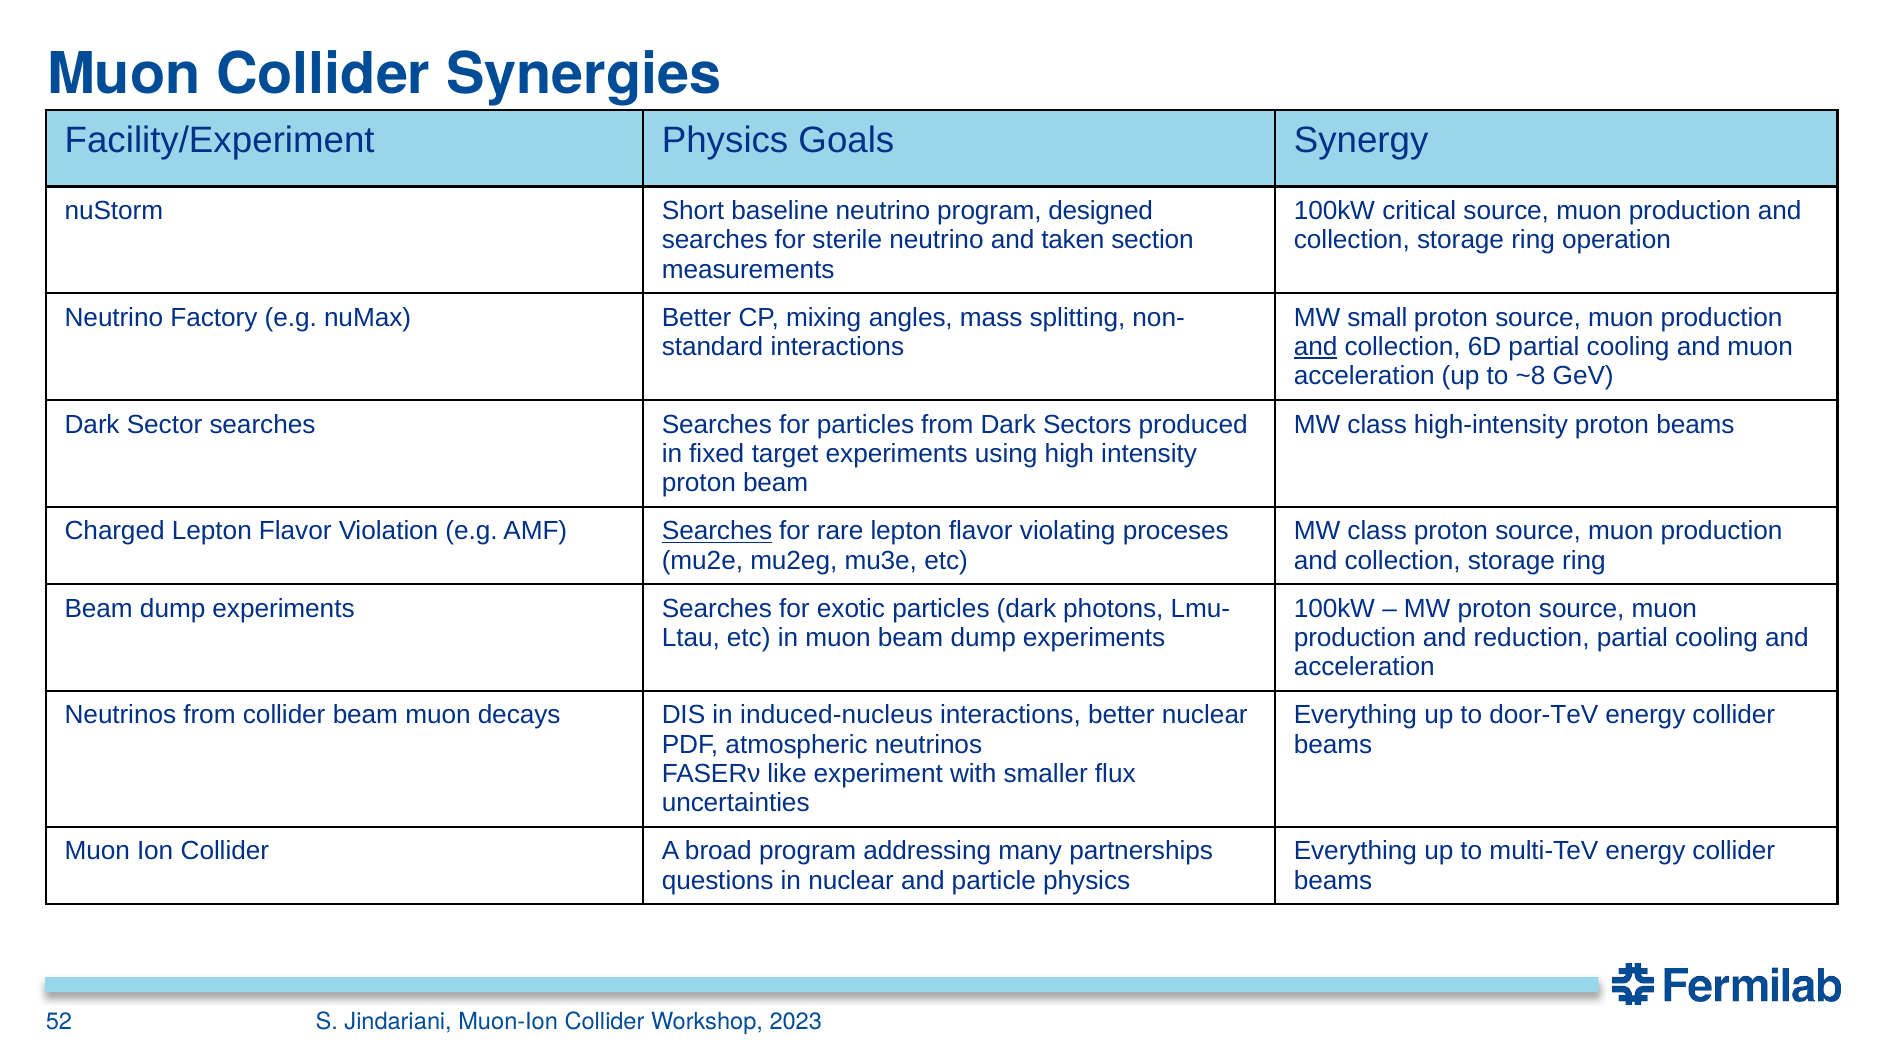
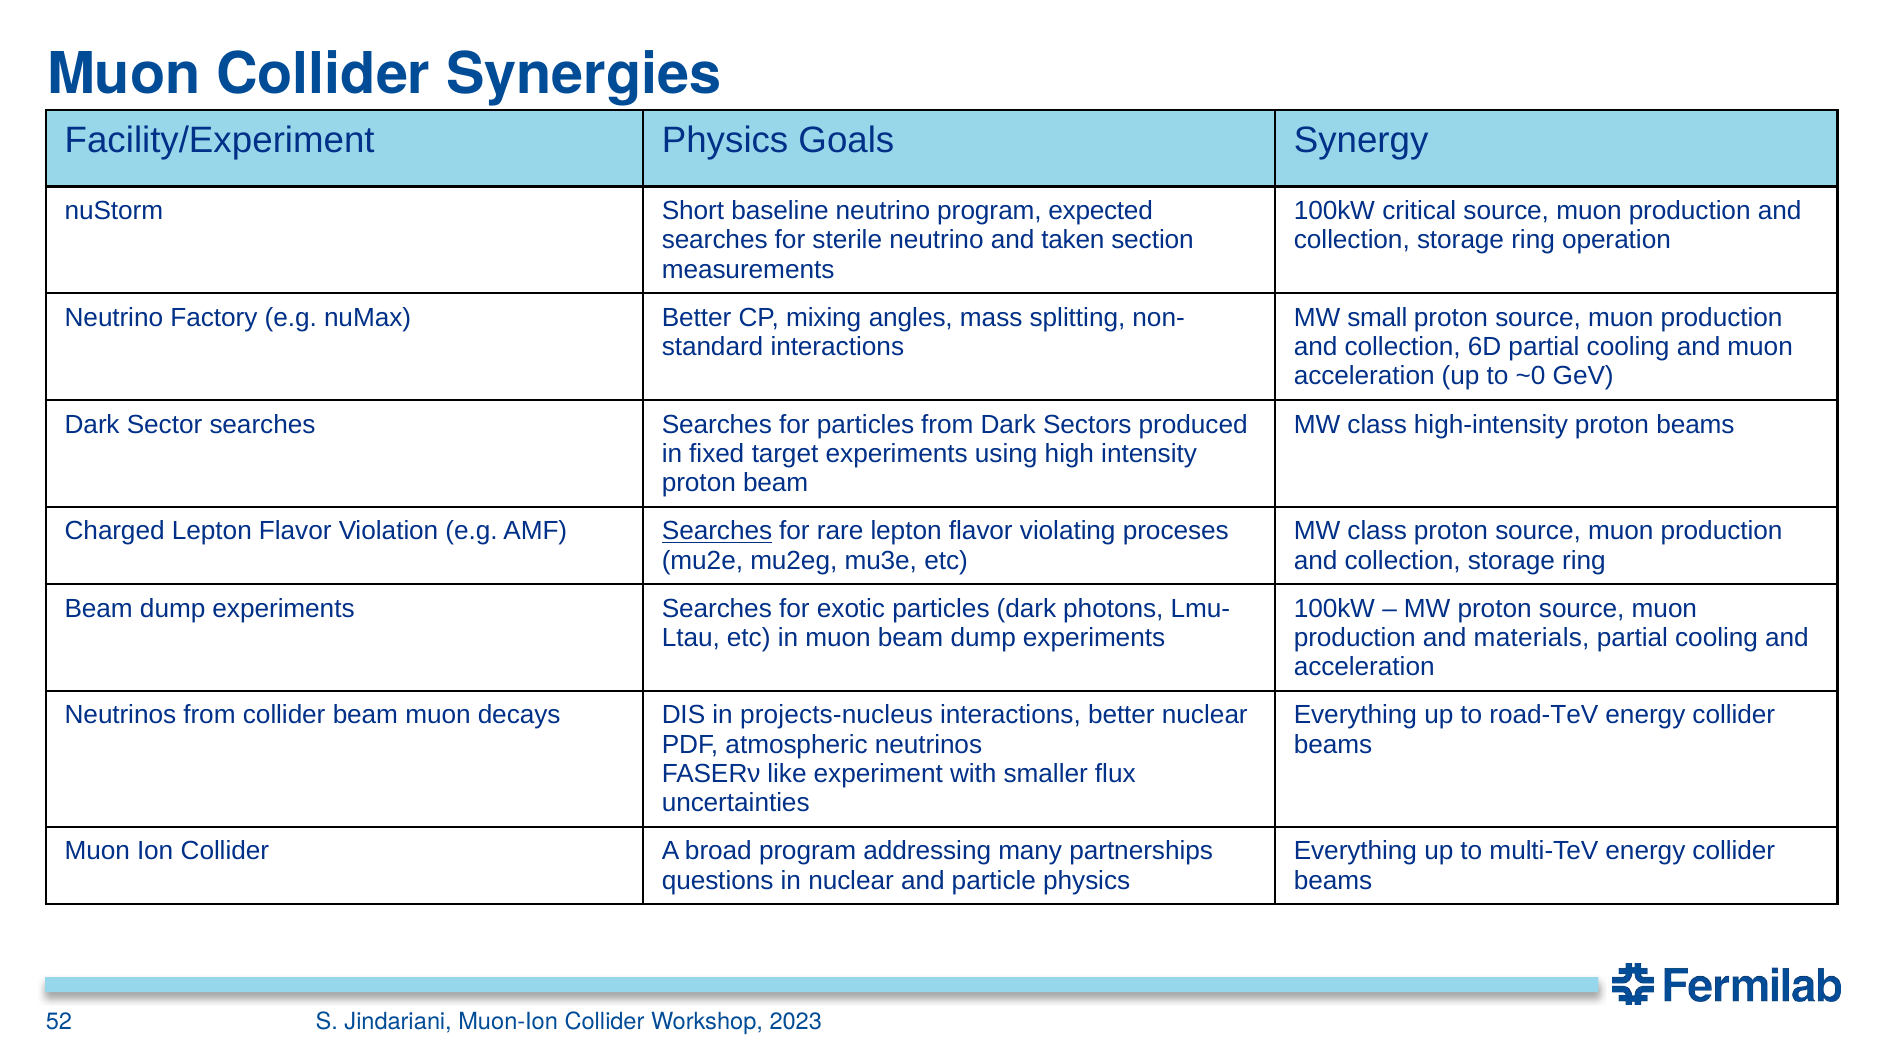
designed: designed -> expected (1101, 211)
and underline: present -> none (1316, 347)
~8: ~8 -> ~0 (1531, 376)
reduction: reduction -> materials (1532, 638)
induced-nucleus: induced-nucleus -> projects-nucleus (836, 715)
door-TeV: door-TeV -> road-TeV (1544, 715)
